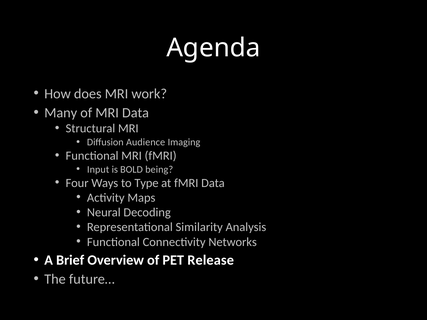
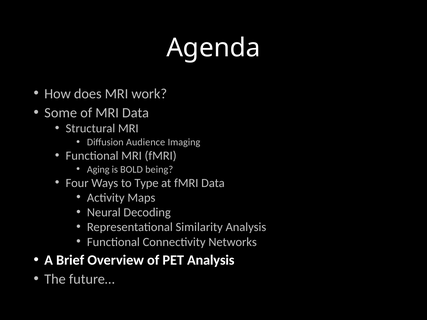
Many: Many -> Some (61, 113)
Input: Input -> Aging (98, 170)
PET Release: Release -> Analysis (211, 260)
